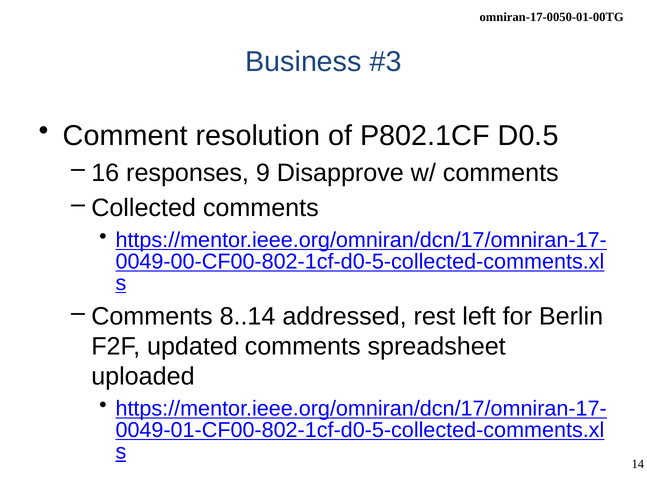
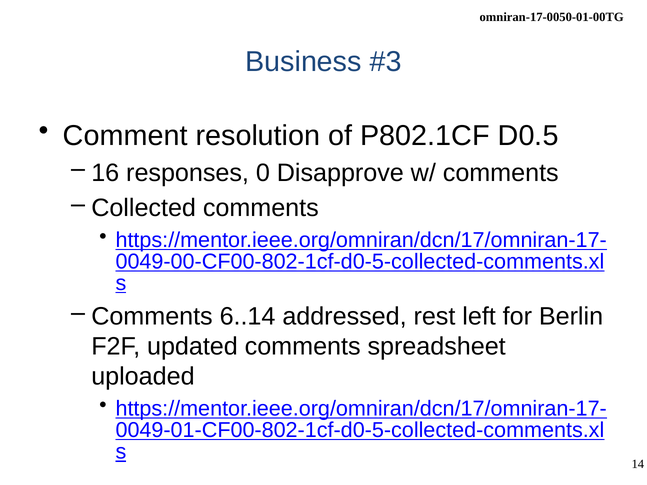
9: 9 -> 0 (263, 173)
8..14: 8..14 -> 6..14 (248, 316)
